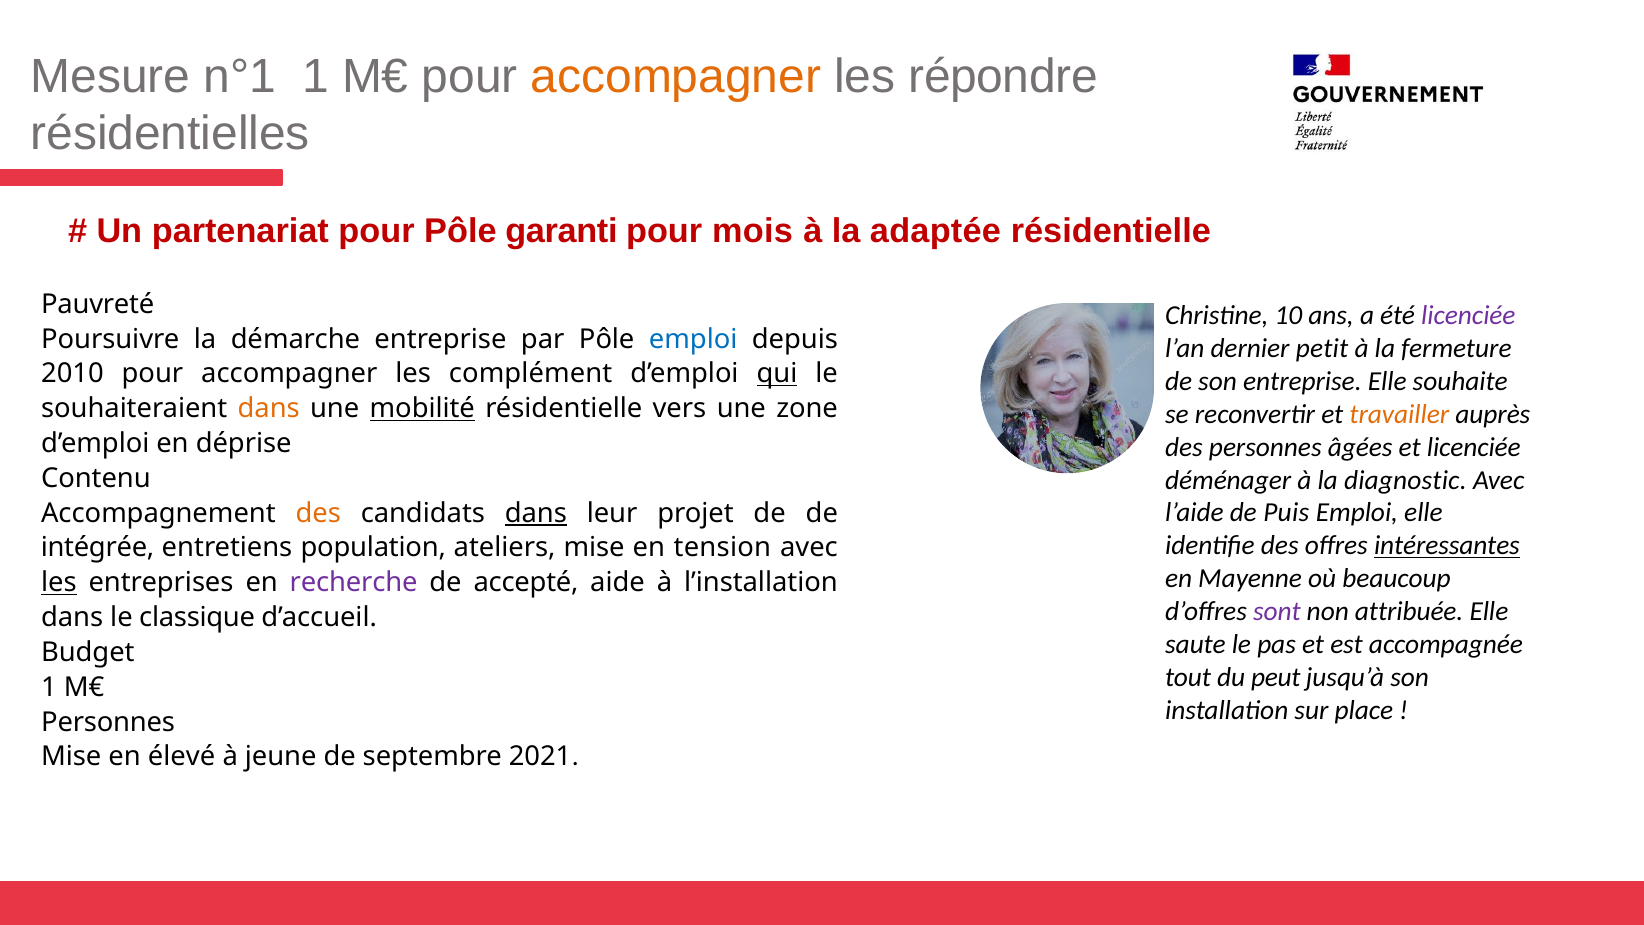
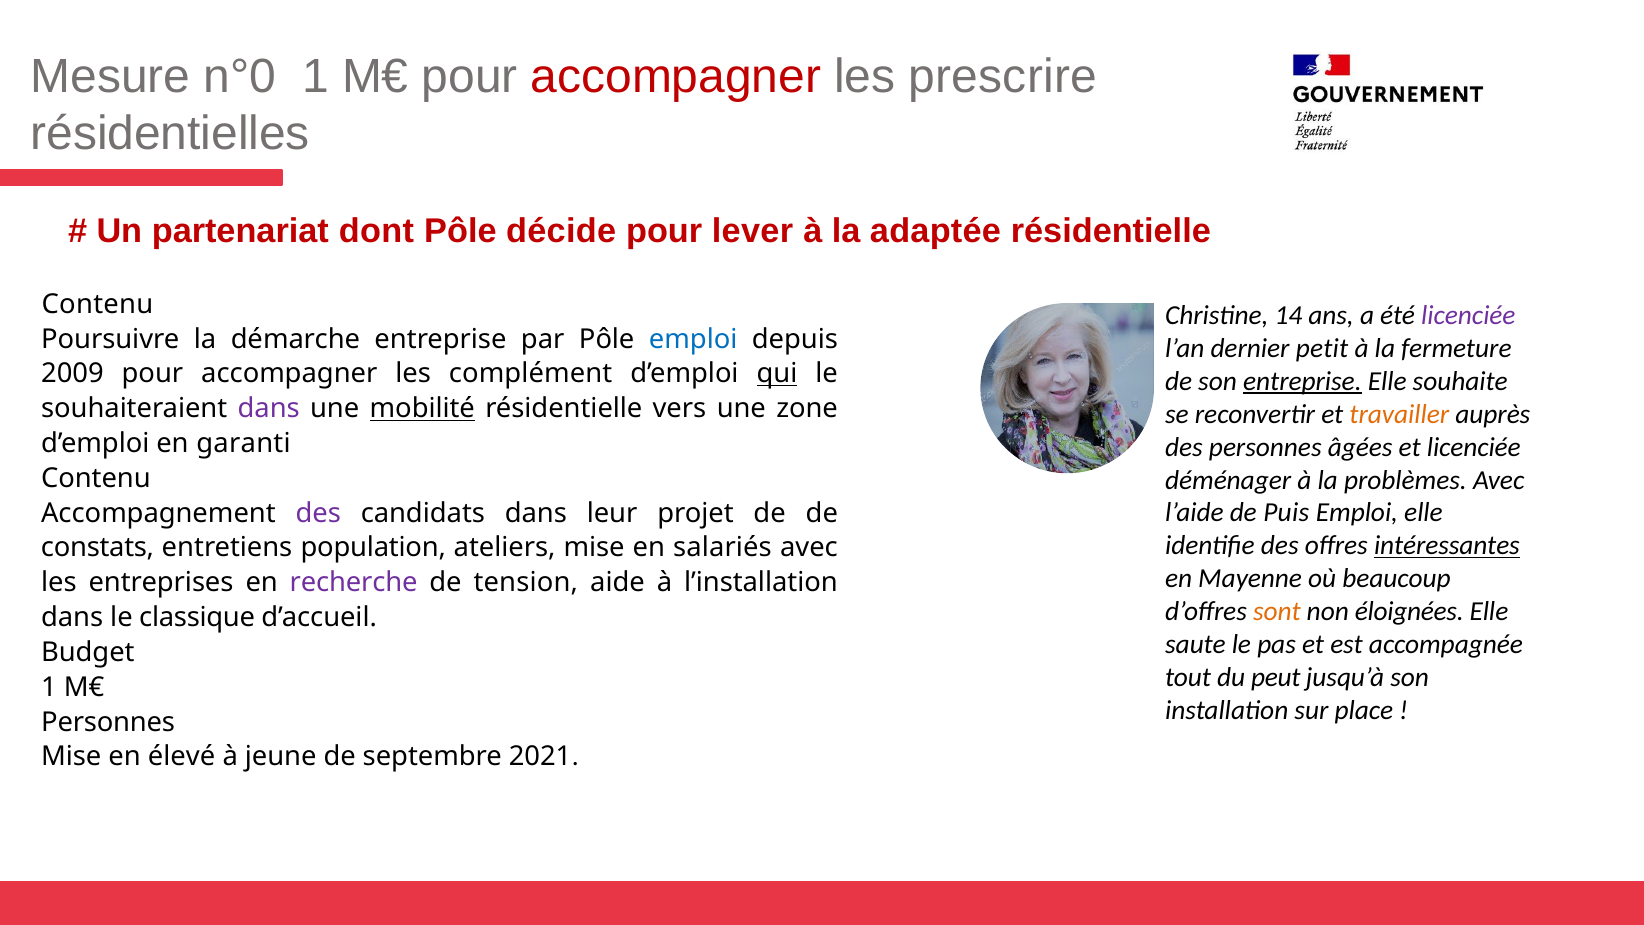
n°1: n°1 -> n°0 (240, 76)
accompagner colour: orange -> red (676, 76)
répondre: répondre -> prescrire (1003, 76)
partenariat pour: pour -> dont (376, 231)
garanti: garanti -> décide (561, 231)
mois: mois -> lever (753, 231)
Pauvreté: Pauvreté -> Contenu (97, 304)
10: 10 -> 14 (1288, 316)
2010: 2010 -> 2009 (72, 374)
entreprise underline: none -> present (1302, 381)
dans colour: orange -> purple (269, 409)
déprise: déprise -> garanti (243, 443)
diagnostic: diagnostic -> problèmes (1405, 480)
des colour: orange -> purple (318, 513)
dans underline: present -> none (536, 513)
intégrée: intégrée -> constats (98, 548)
tension: tension -> salariés (722, 548)
les underline: present -> none (59, 583)
accepté: accepté -> tension (526, 583)
sont colour: purple -> orange (1277, 611)
attribuée: attribuée -> éloignées (1409, 611)
